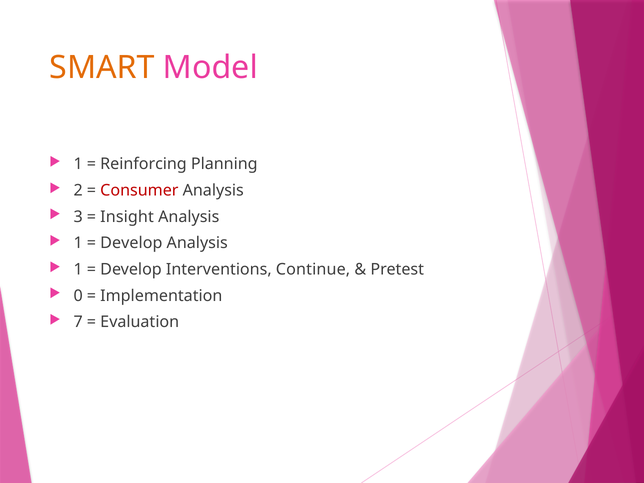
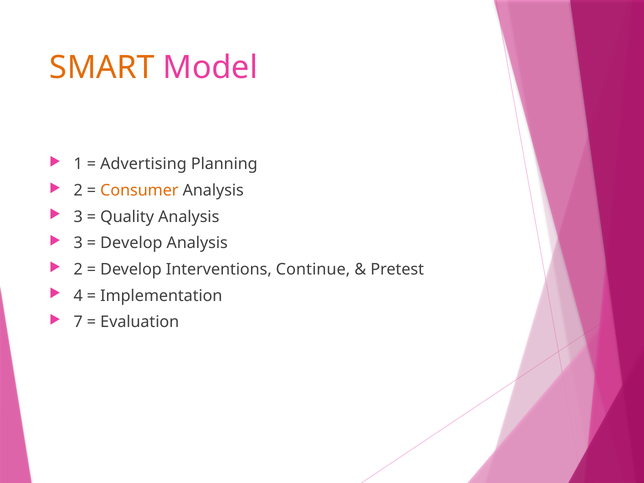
Reinforcing: Reinforcing -> Advertising (143, 164)
Consumer colour: red -> orange (139, 190)
Insight: Insight -> Quality (127, 217)
1: 1 -> 3 (78, 243)
1: 1 -> 2 (78, 269)
0: 0 -> 4 (78, 296)
